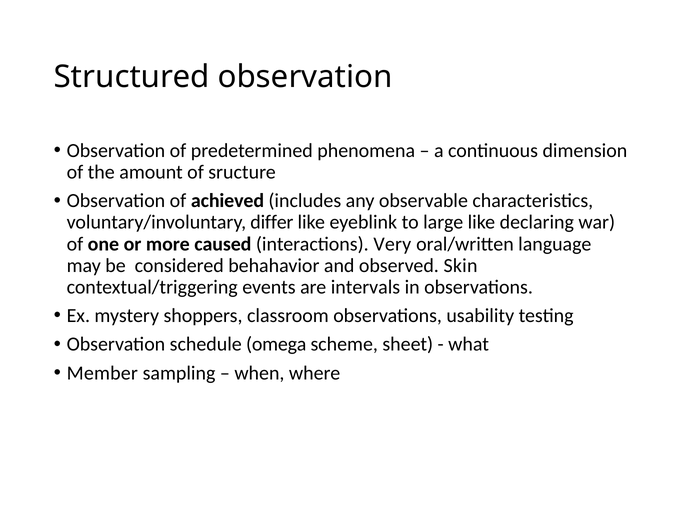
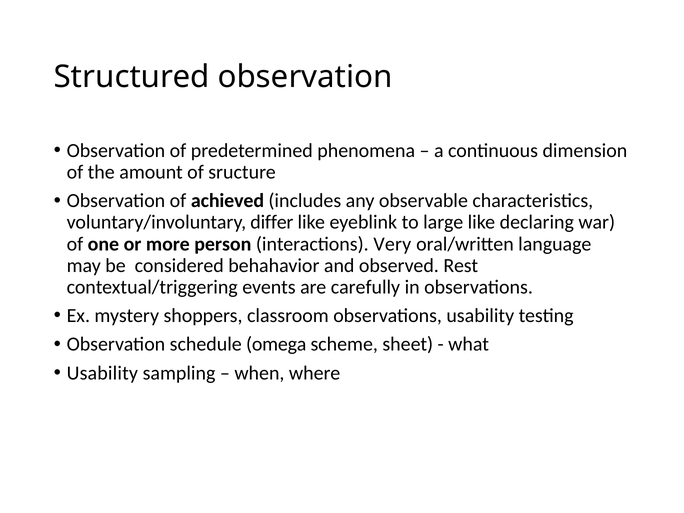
caused: caused -> person (223, 244)
Skin: Skin -> Rest (461, 265)
intervals: intervals -> carefully (365, 287)
Member: Member -> Usability (102, 373)
